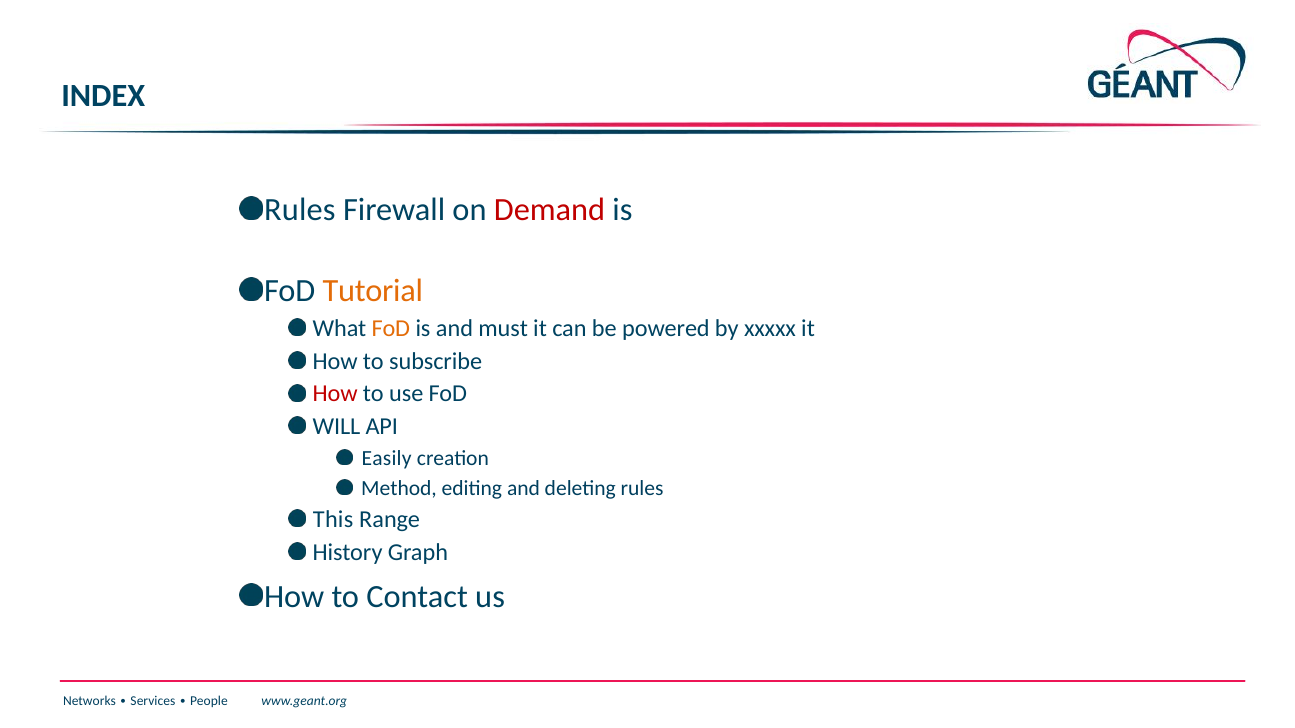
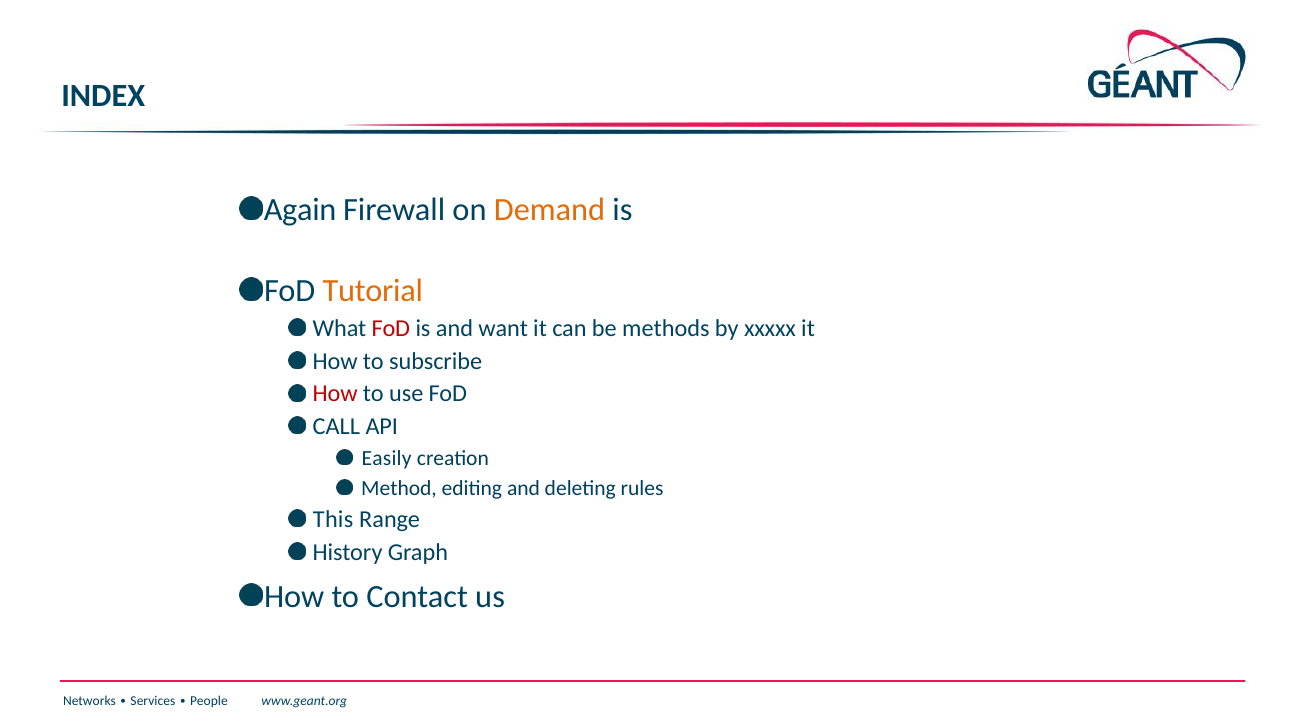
Rules: Rules -> Again (300, 210)
Demand colour: red -> orange (550, 210)
FoD colour: orange -> red (391, 328)
must: must -> want (503, 328)
powered: powered -> methods (666, 328)
WILL: WILL -> CALL (336, 427)
